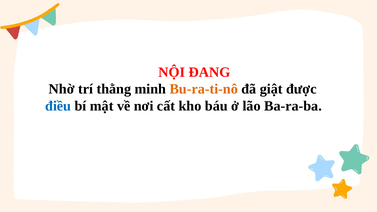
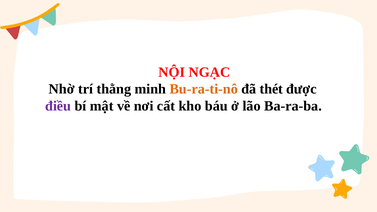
ĐANG: ĐANG -> NGẠC (209, 72)
giật: giật -> thét (271, 89)
điều colour: blue -> purple (58, 106)
